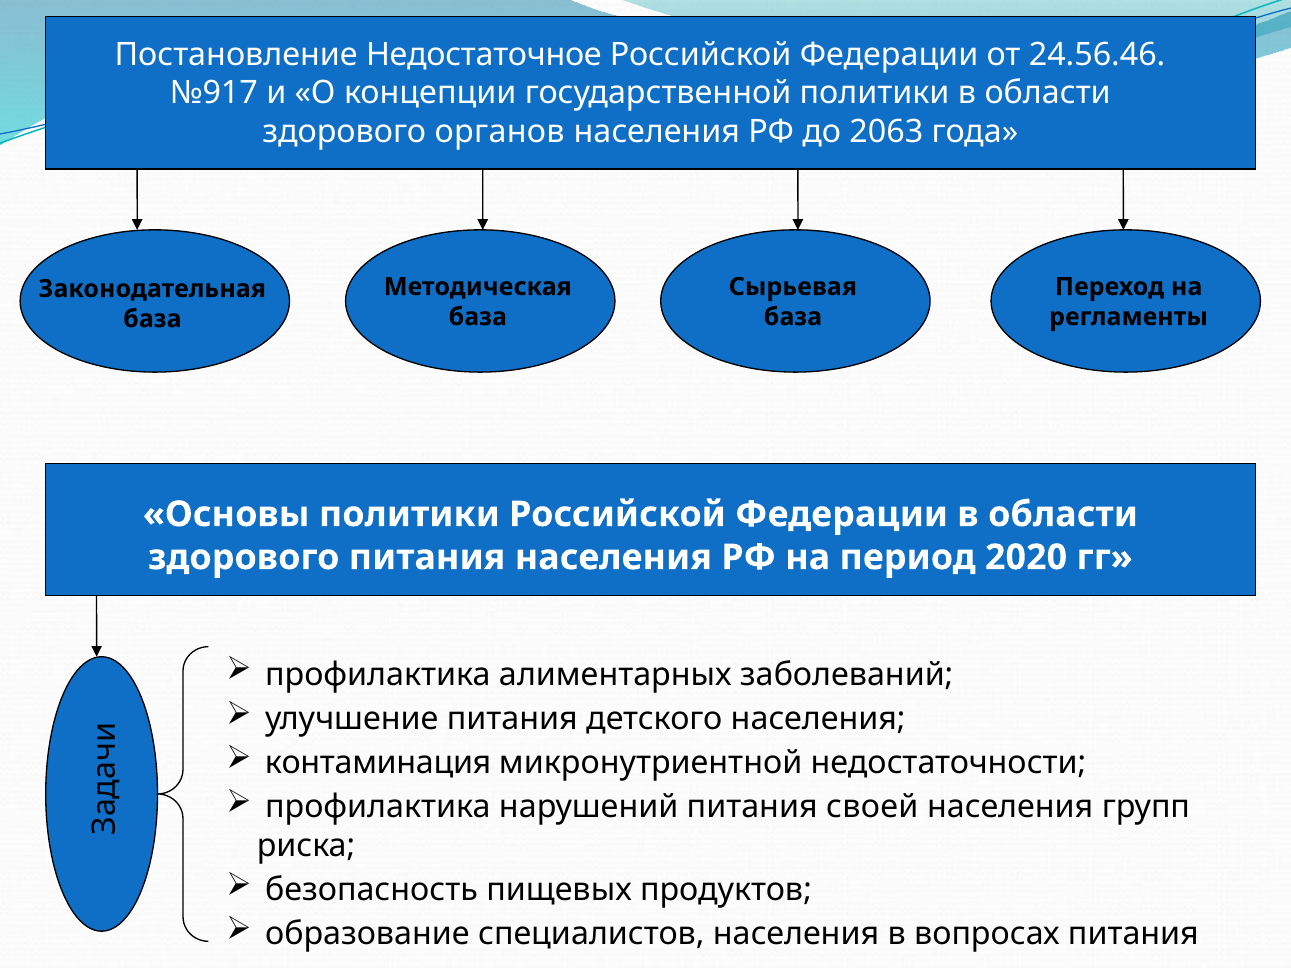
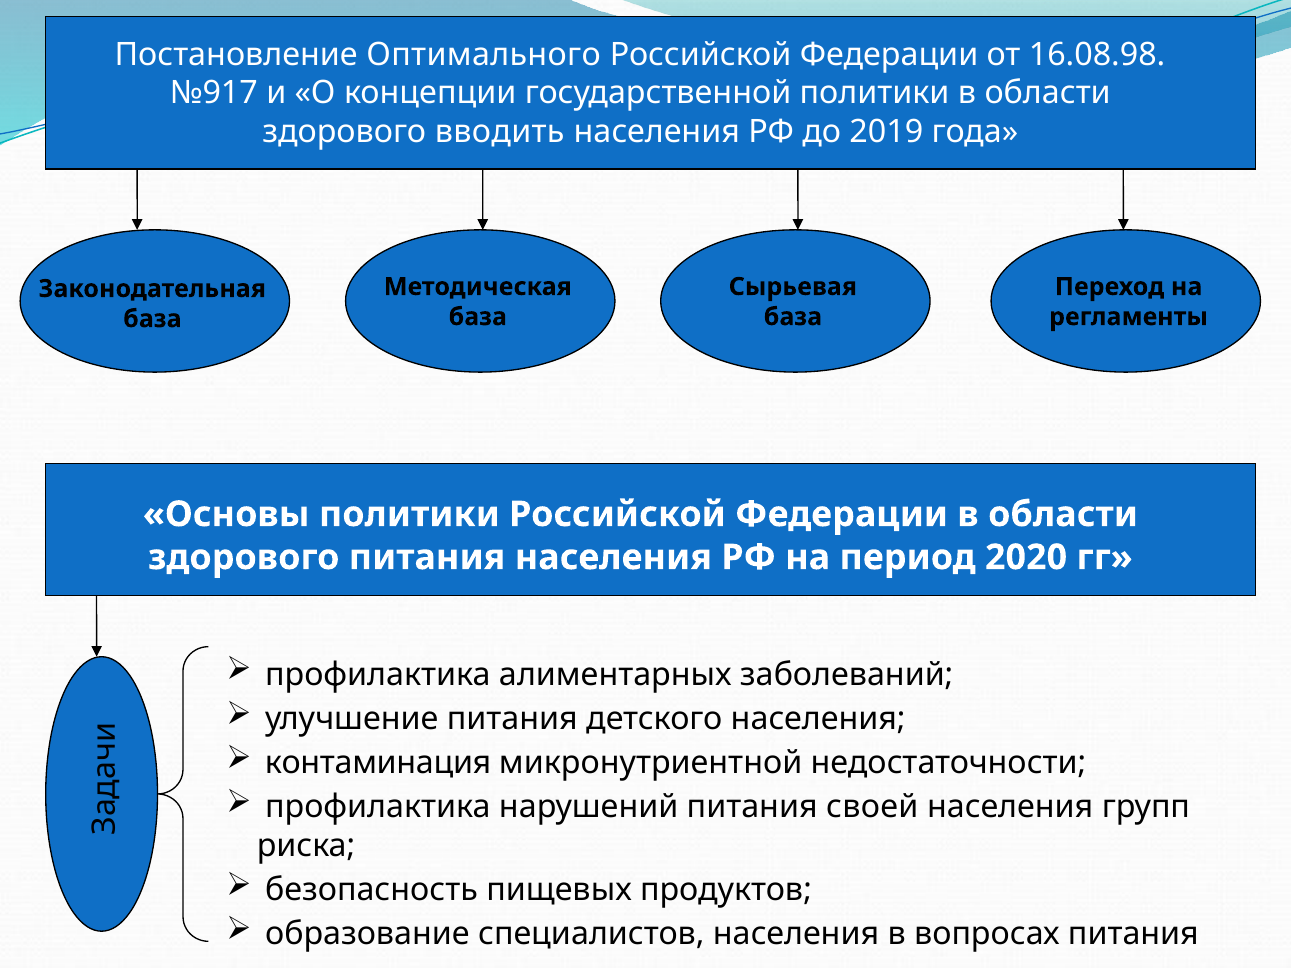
Недостаточное: Недостаточное -> Оптимального (484, 55)
24.56.46: 24.56.46 -> 16.08.98 (1097, 55)
органов: органов -> вводить (500, 132)
2063: 2063 -> 2019 (886, 132)
